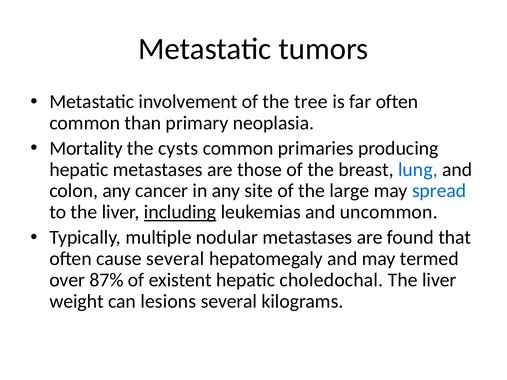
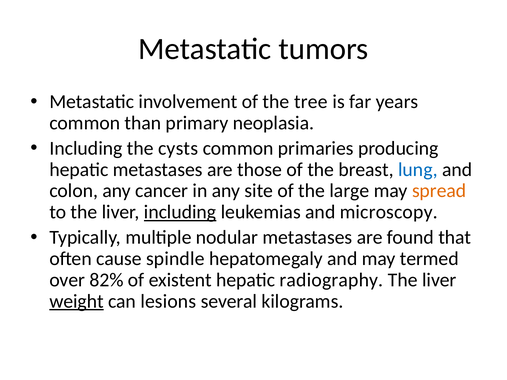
far often: often -> years (397, 102)
Mortality: Mortality -> Including (86, 148)
spread colour: blue -> orange (439, 191)
uncommon: uncommon -> microscopy (389, 212)
cause several: several -> spindle (175, 259)
87%: 87% -> 82% (106, 280)
choledochal: choledochal -> radiography (331, 280)
weight underline: none -> present (77, 301)
